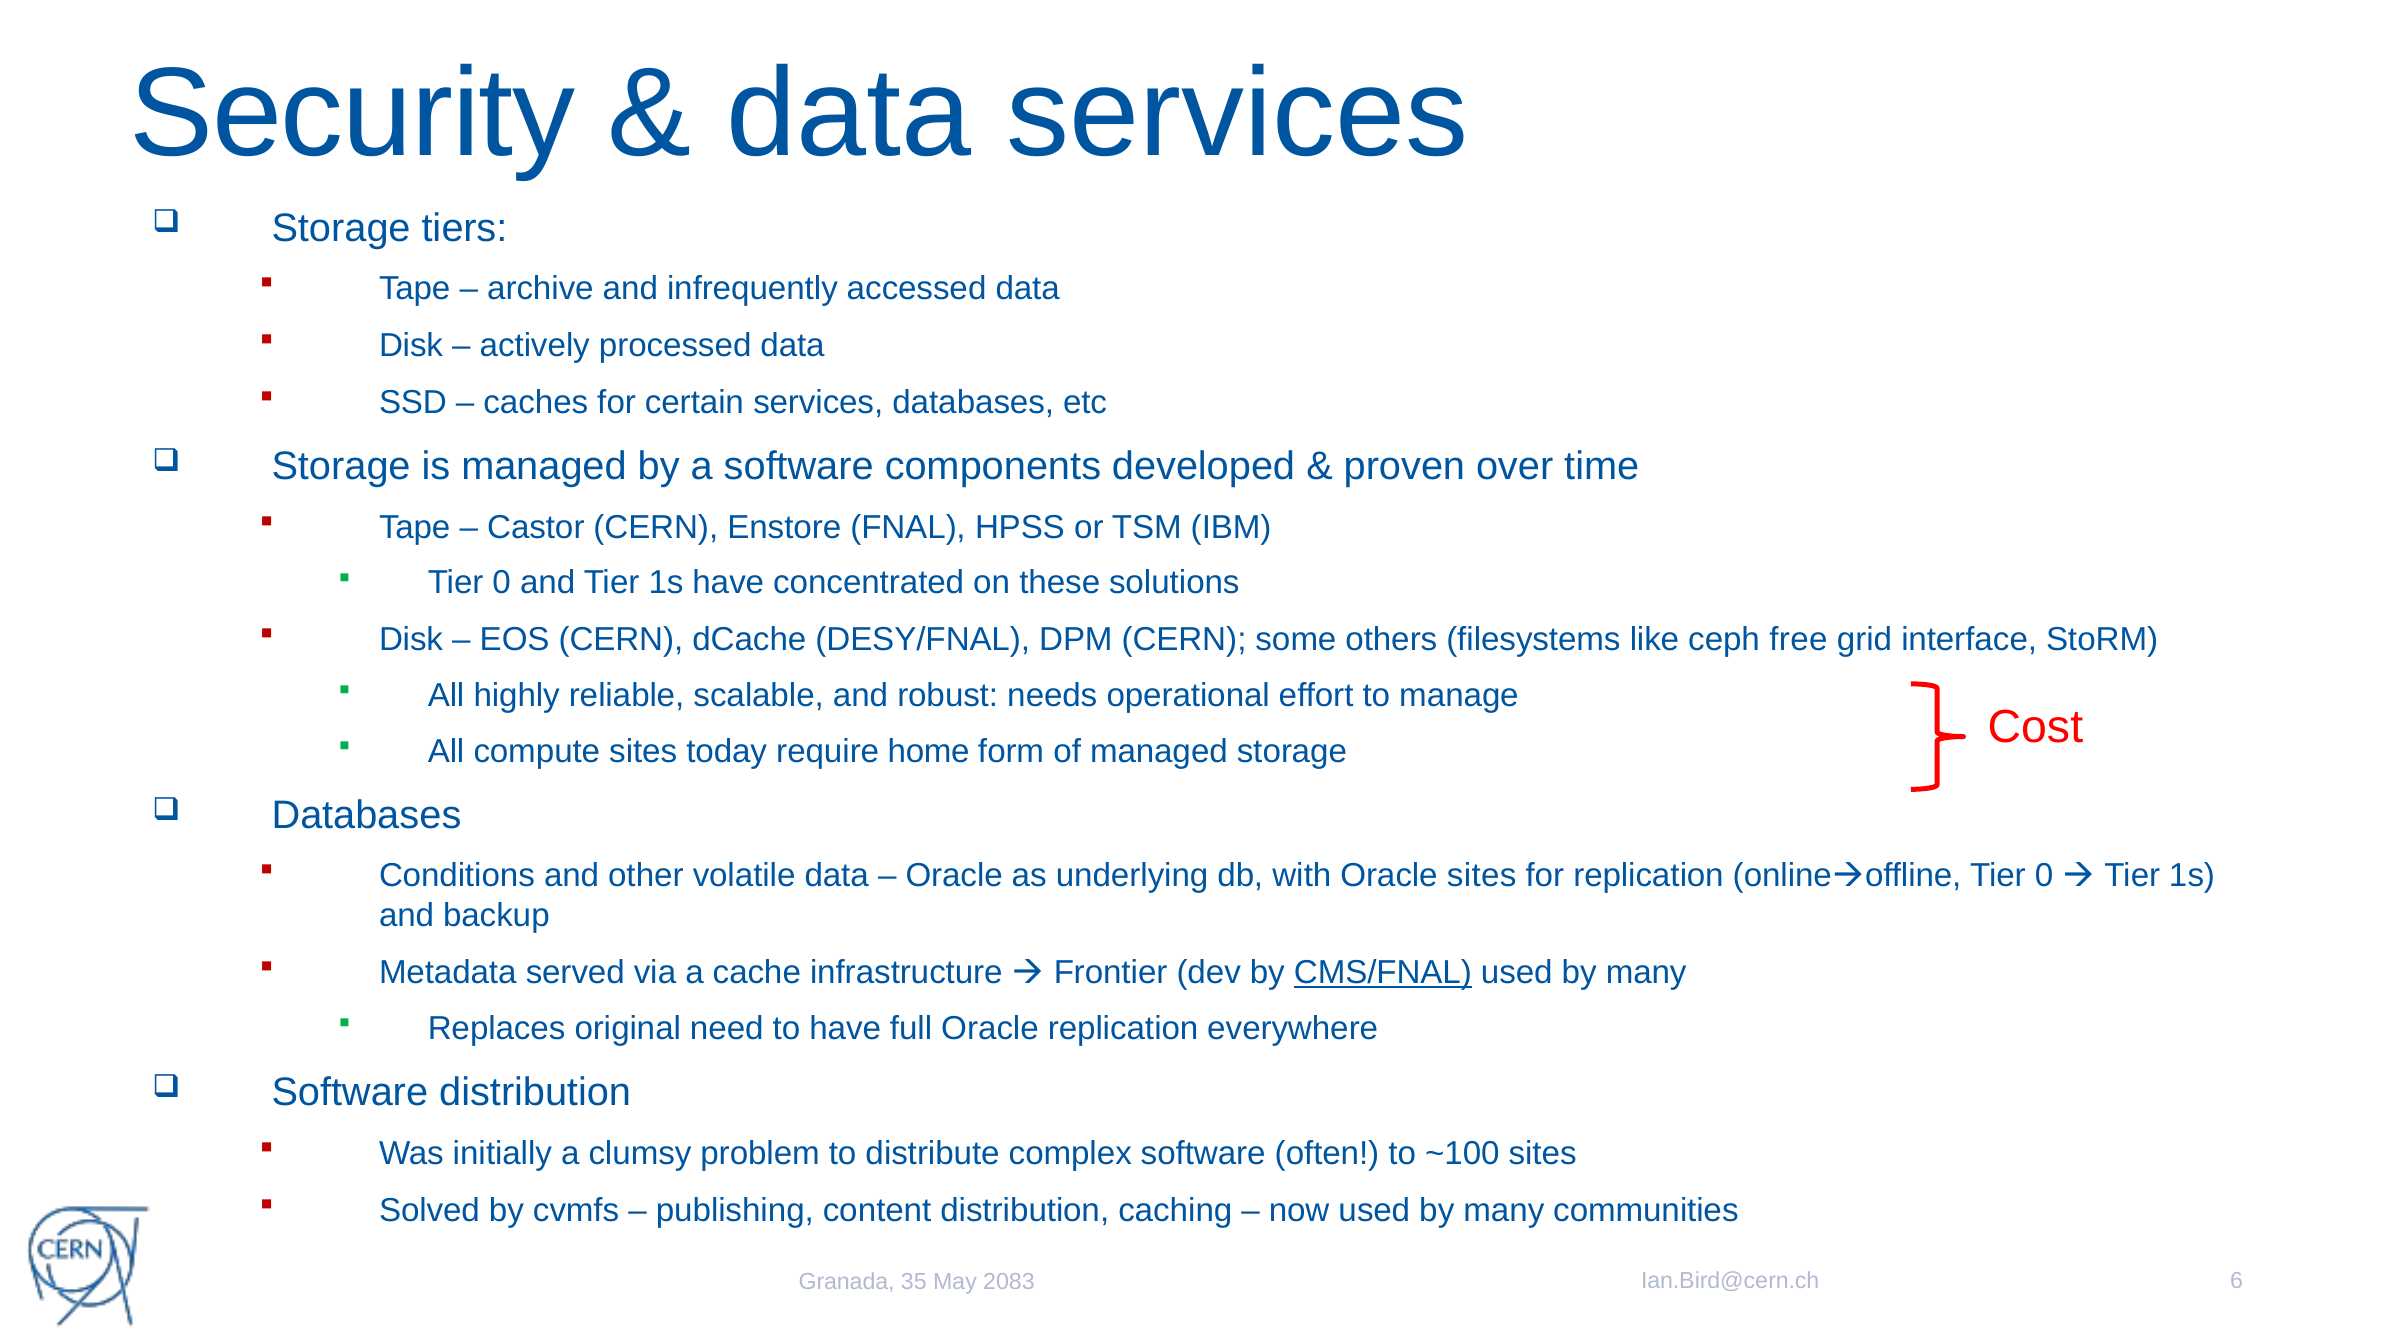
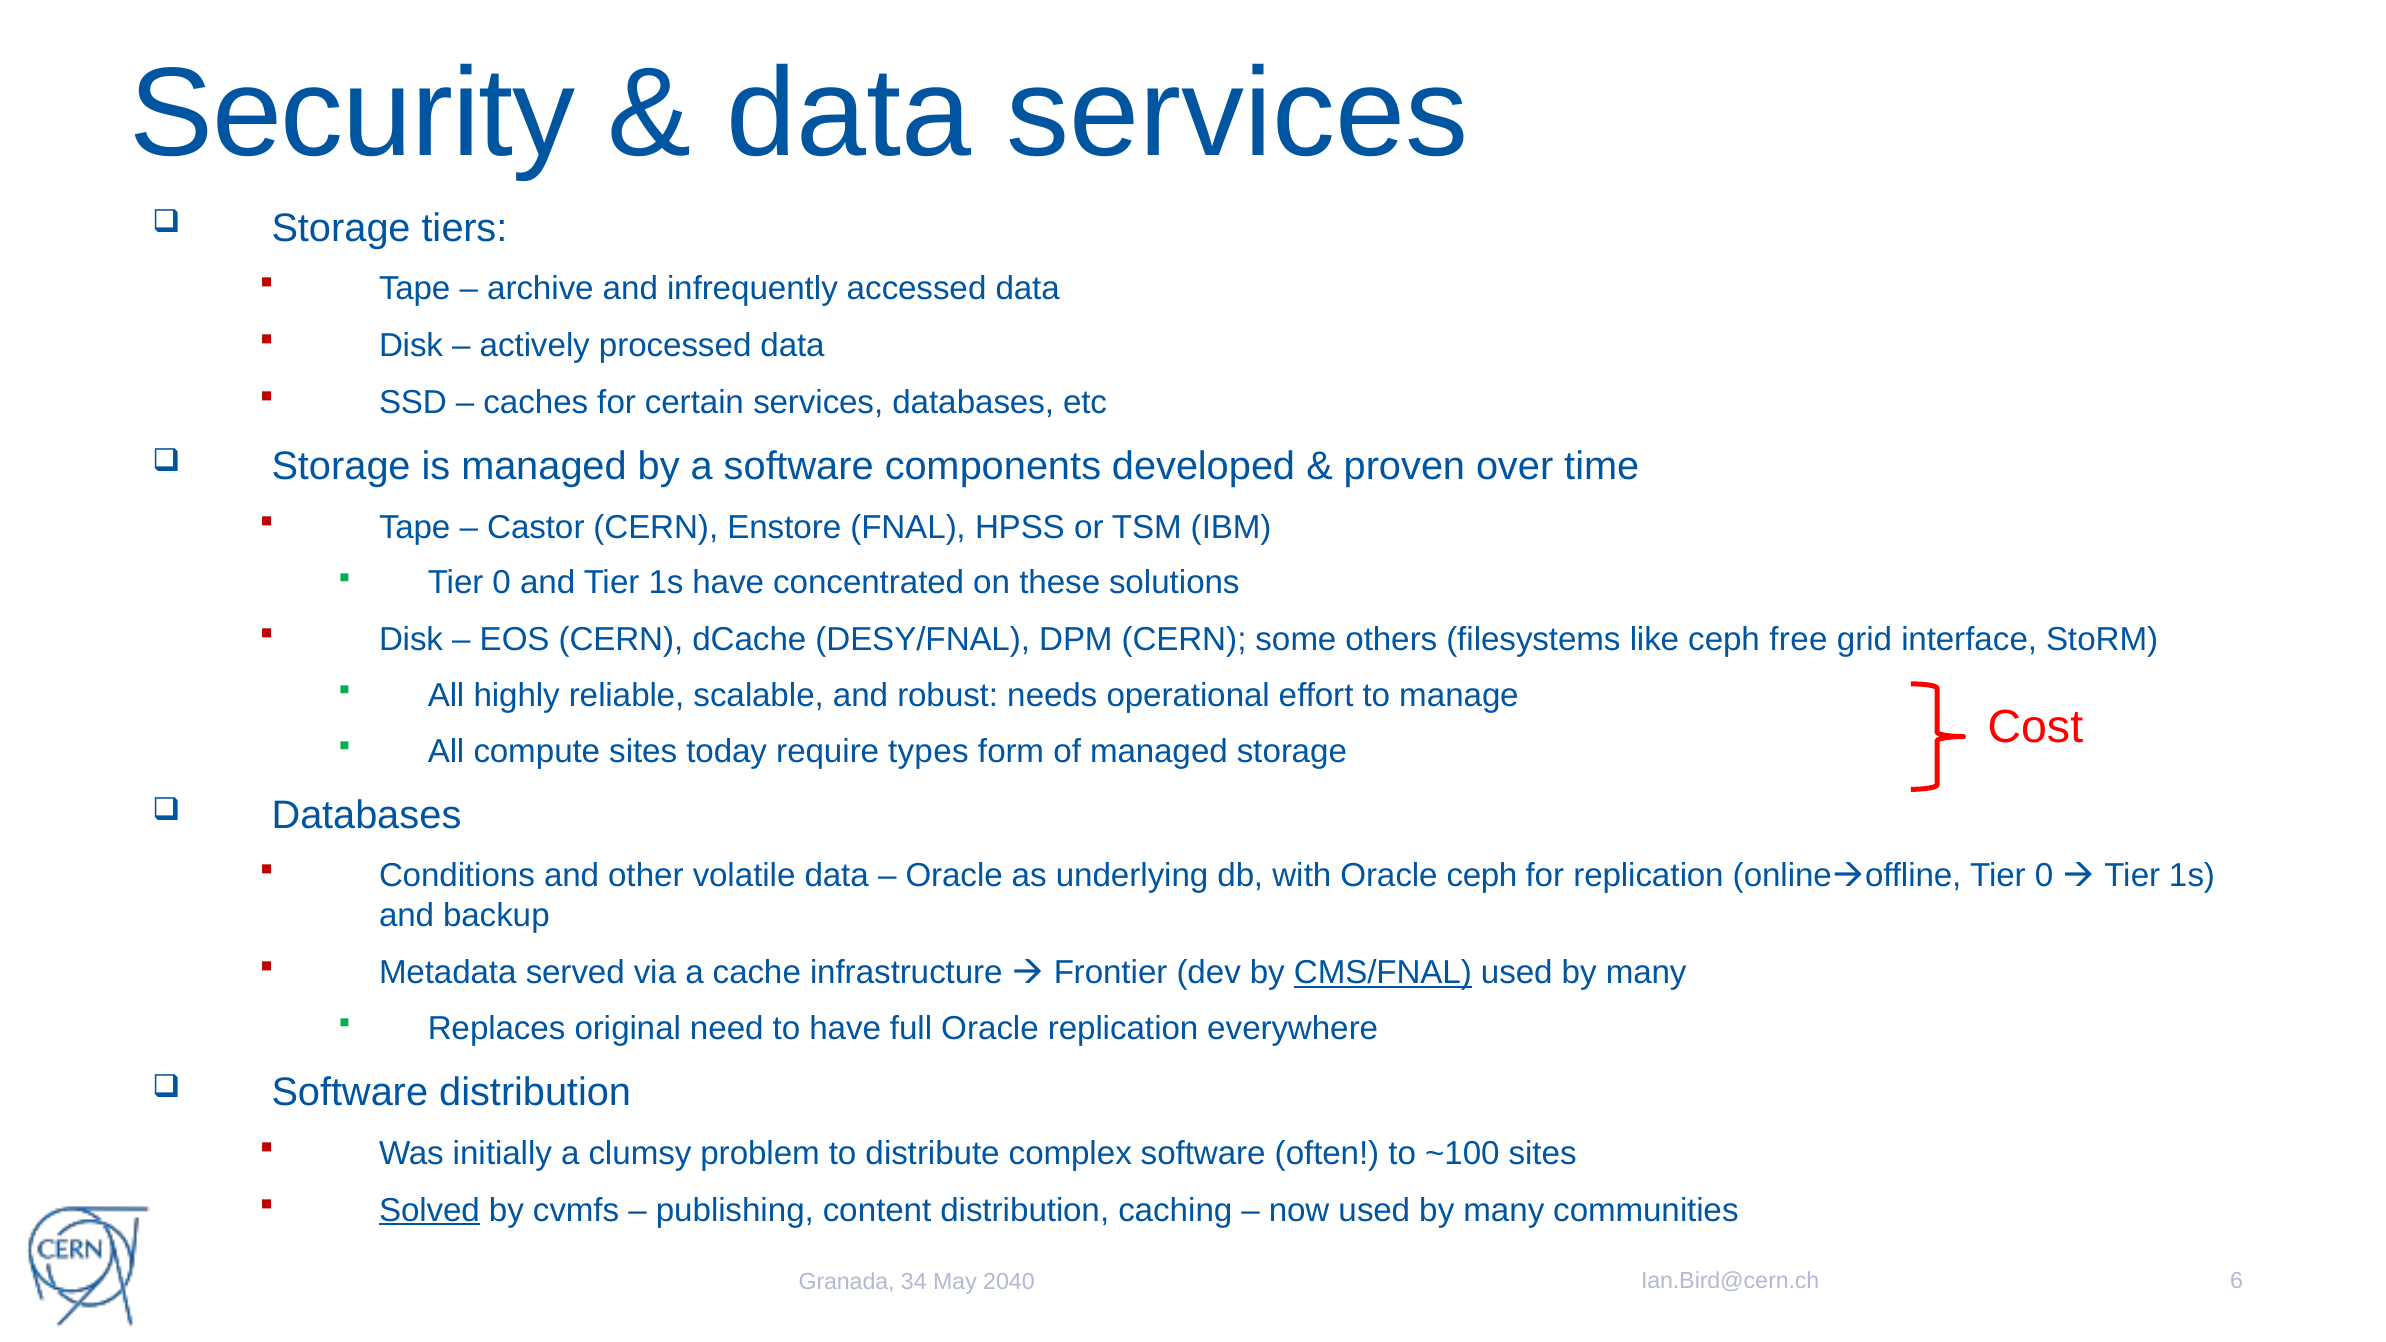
home: home -> types (928, 751)
Oracle sites: sites -> ceph (1482, 876)
Solved underline: none -> present (429, 1210)
35: 35 -> 34 (914, 1282)
2083: 2083 -> 2040 (1009, 1282)
